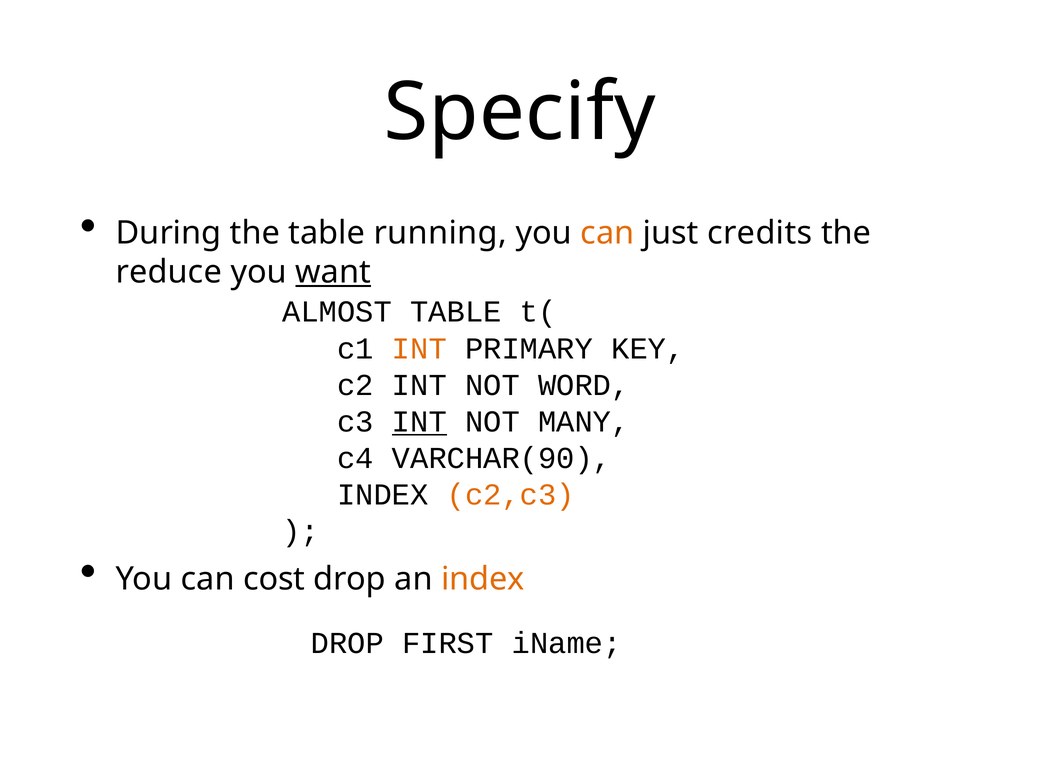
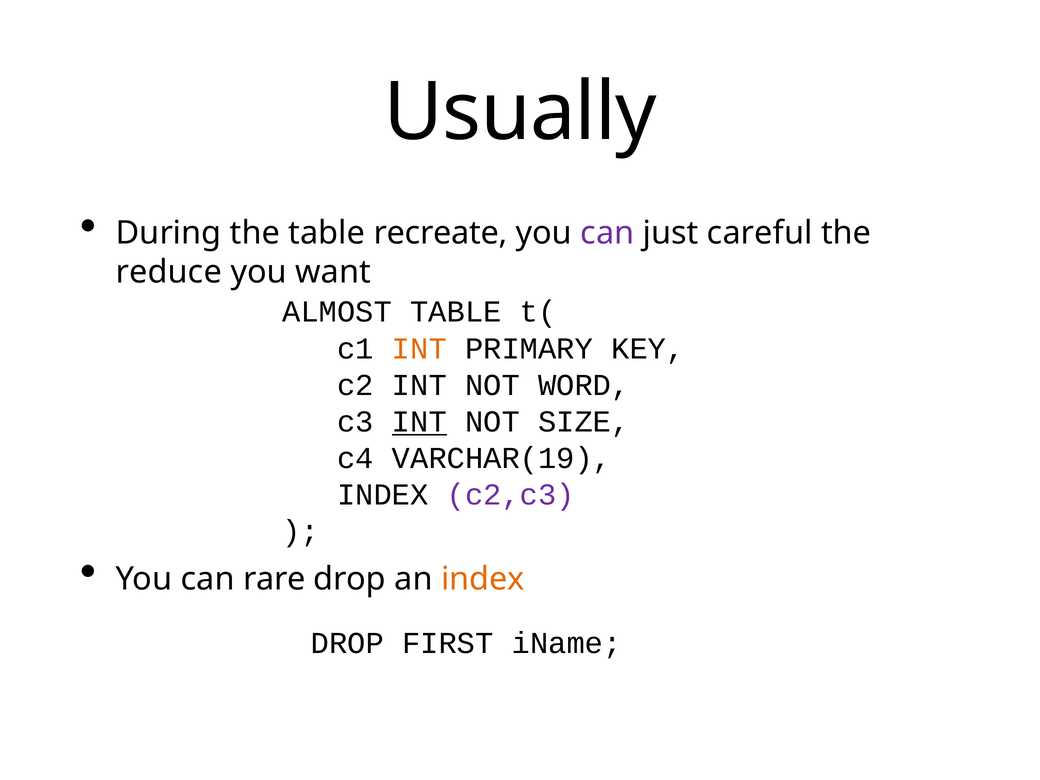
Specify: Specify -> Usually (520, 112)
running: running -> recreate (441, 233)
can colour: orange -> purple (607, 233)
credits: credits -> careful (760, 233)
want underline: present -> none (333, 272)
MANY: MANY -> SIZE (584, 422)
VARCHAR(90: VARCHAR(90 -> VARCHAR(19 (502, 458)
c2,c3 colour: orange -> purple (511, 495)
cost: cost -> rare (274, 579)
